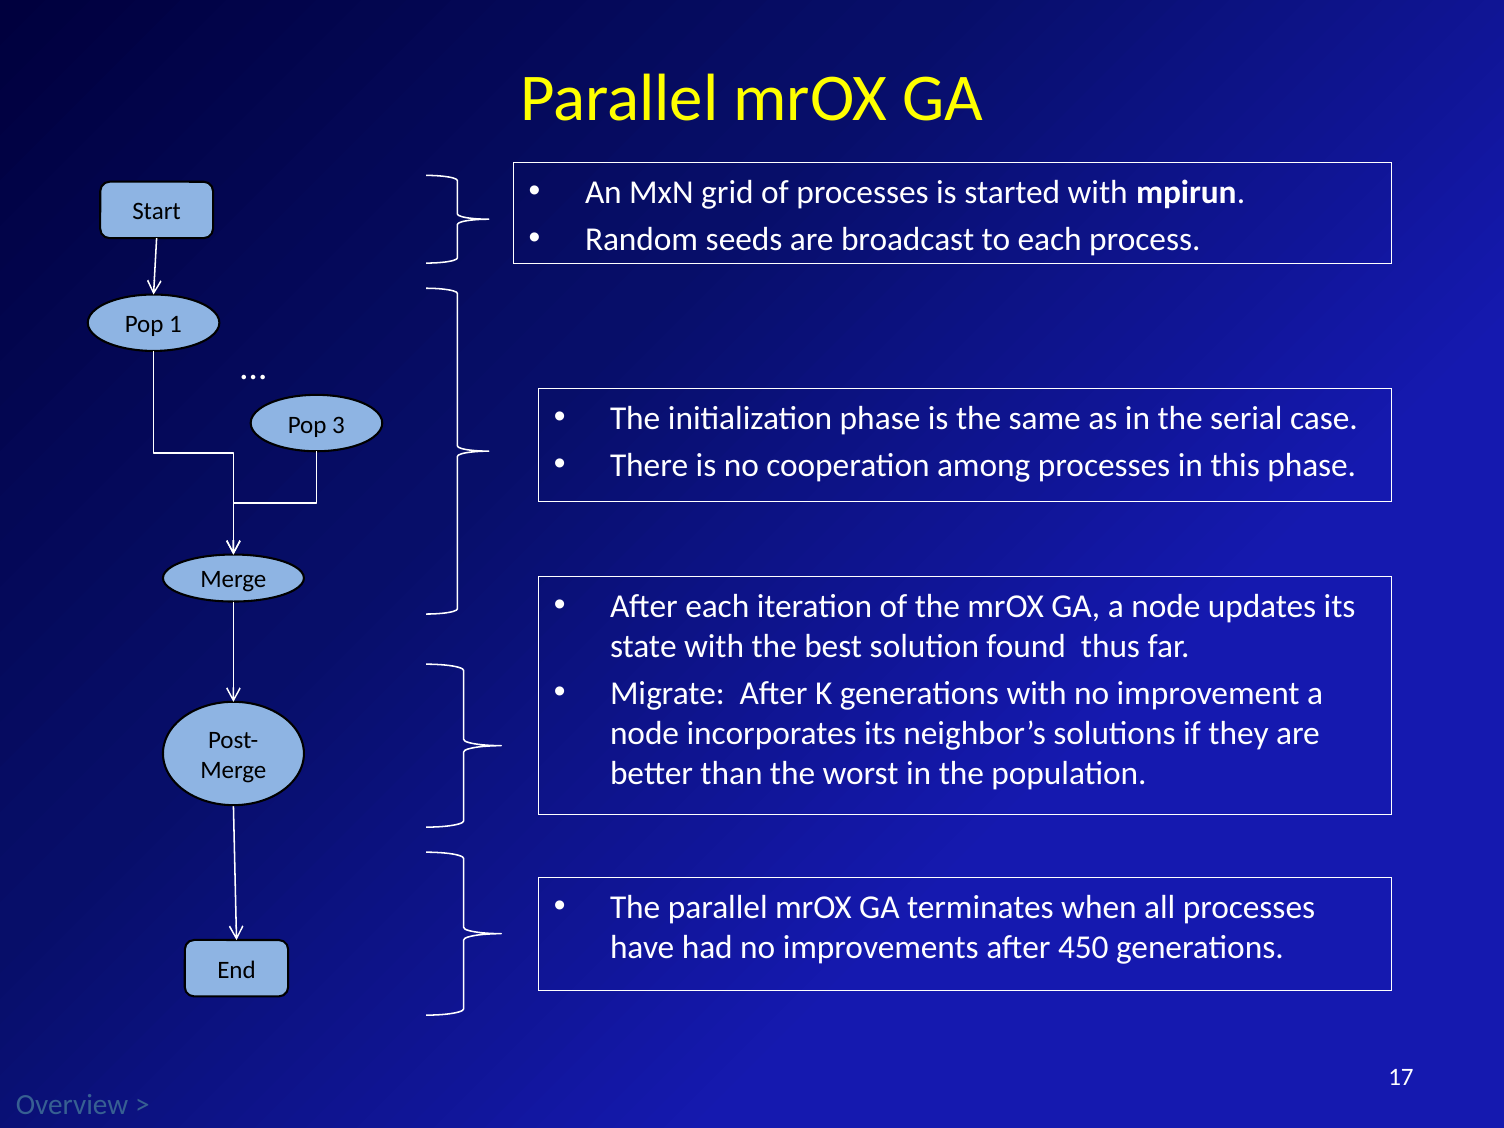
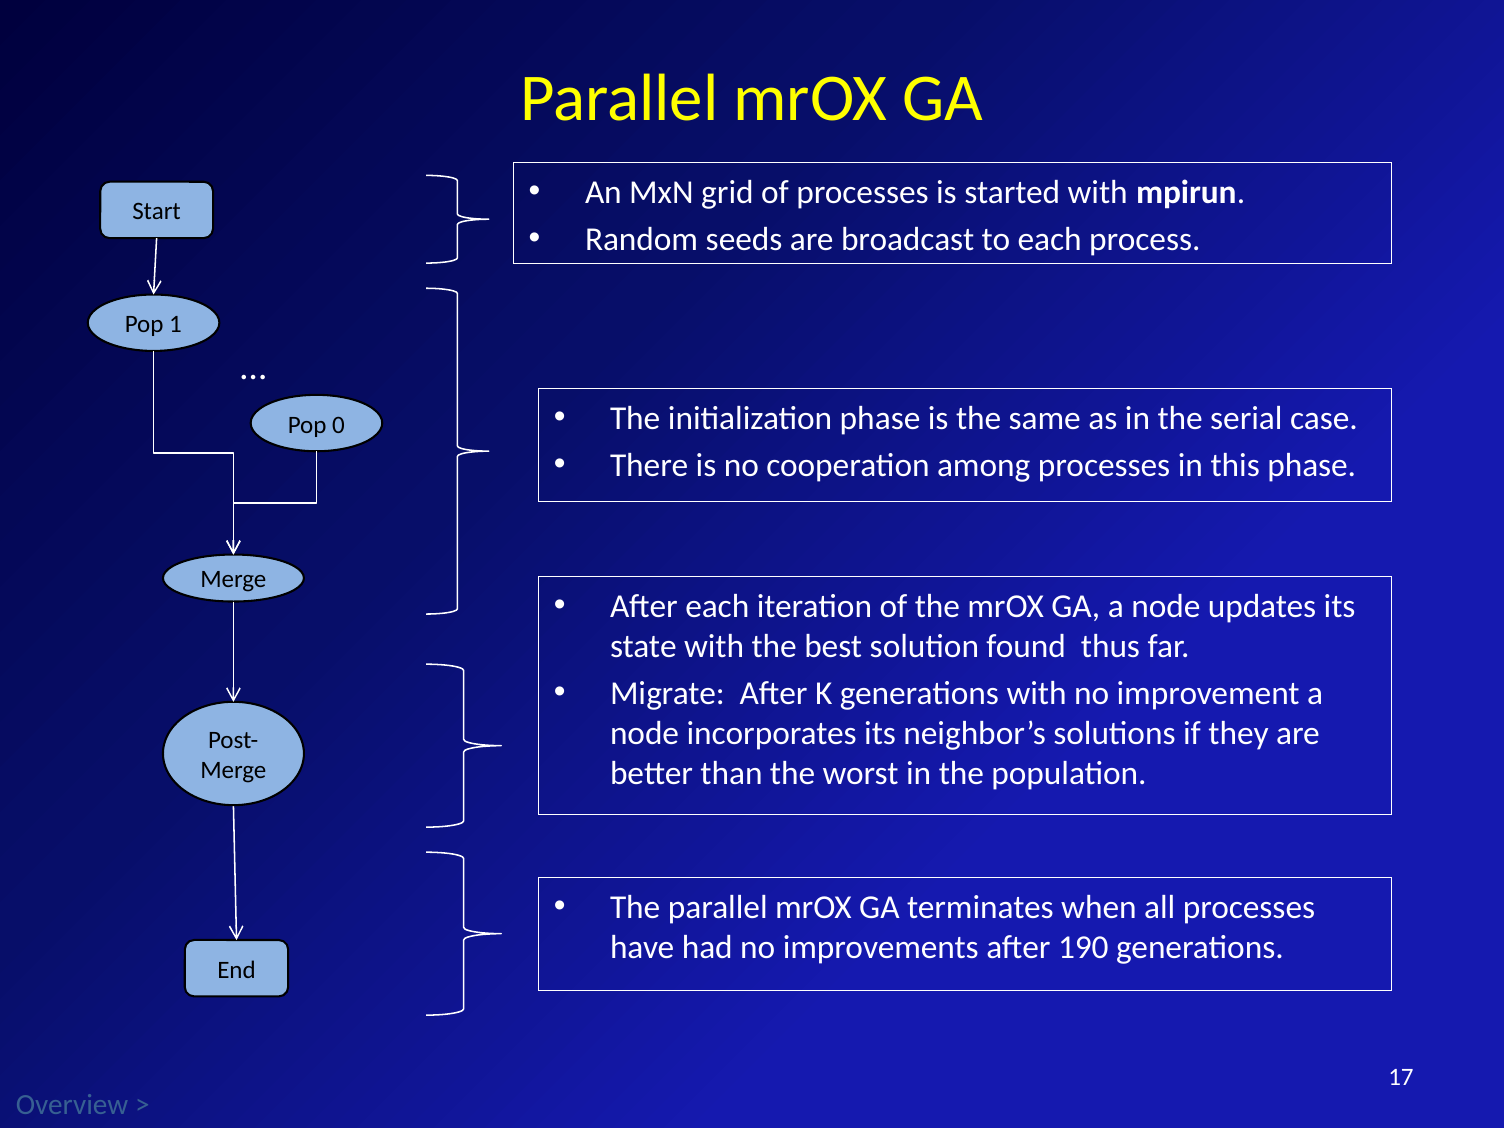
3: 3 -> 0 (338, 425)
450: 450 -> 190 (1083, 947)
